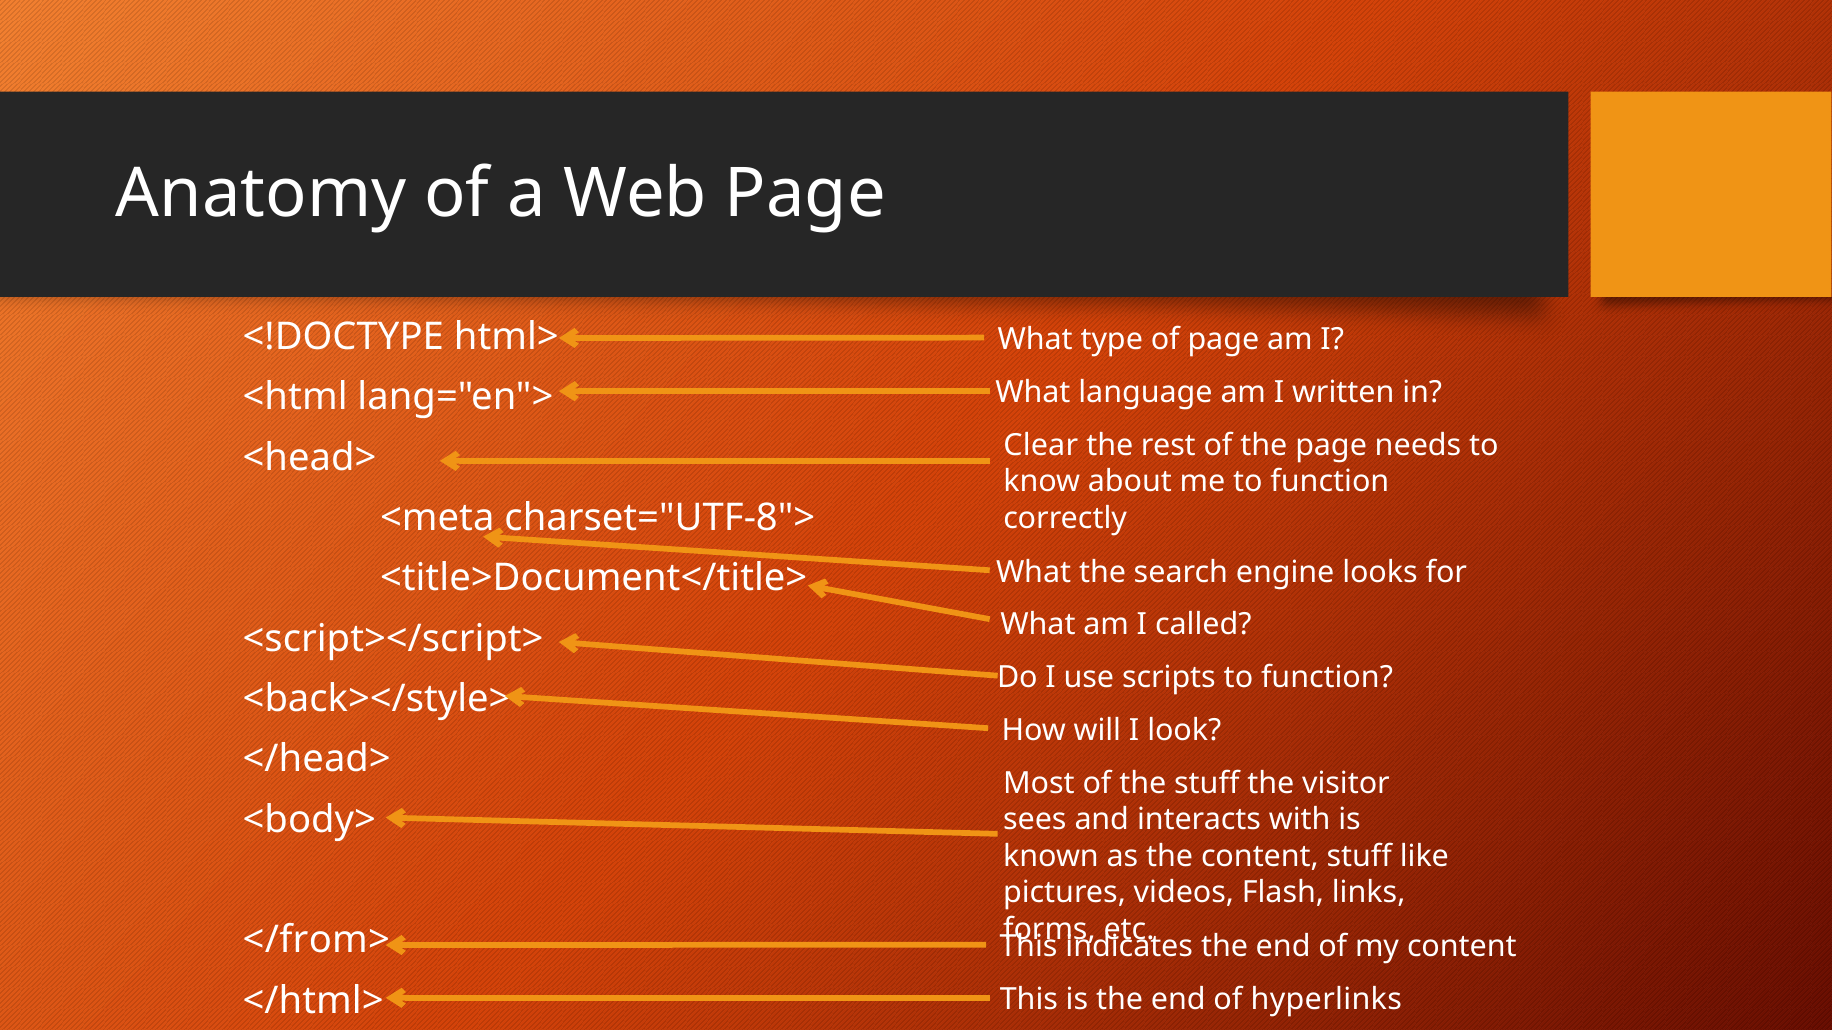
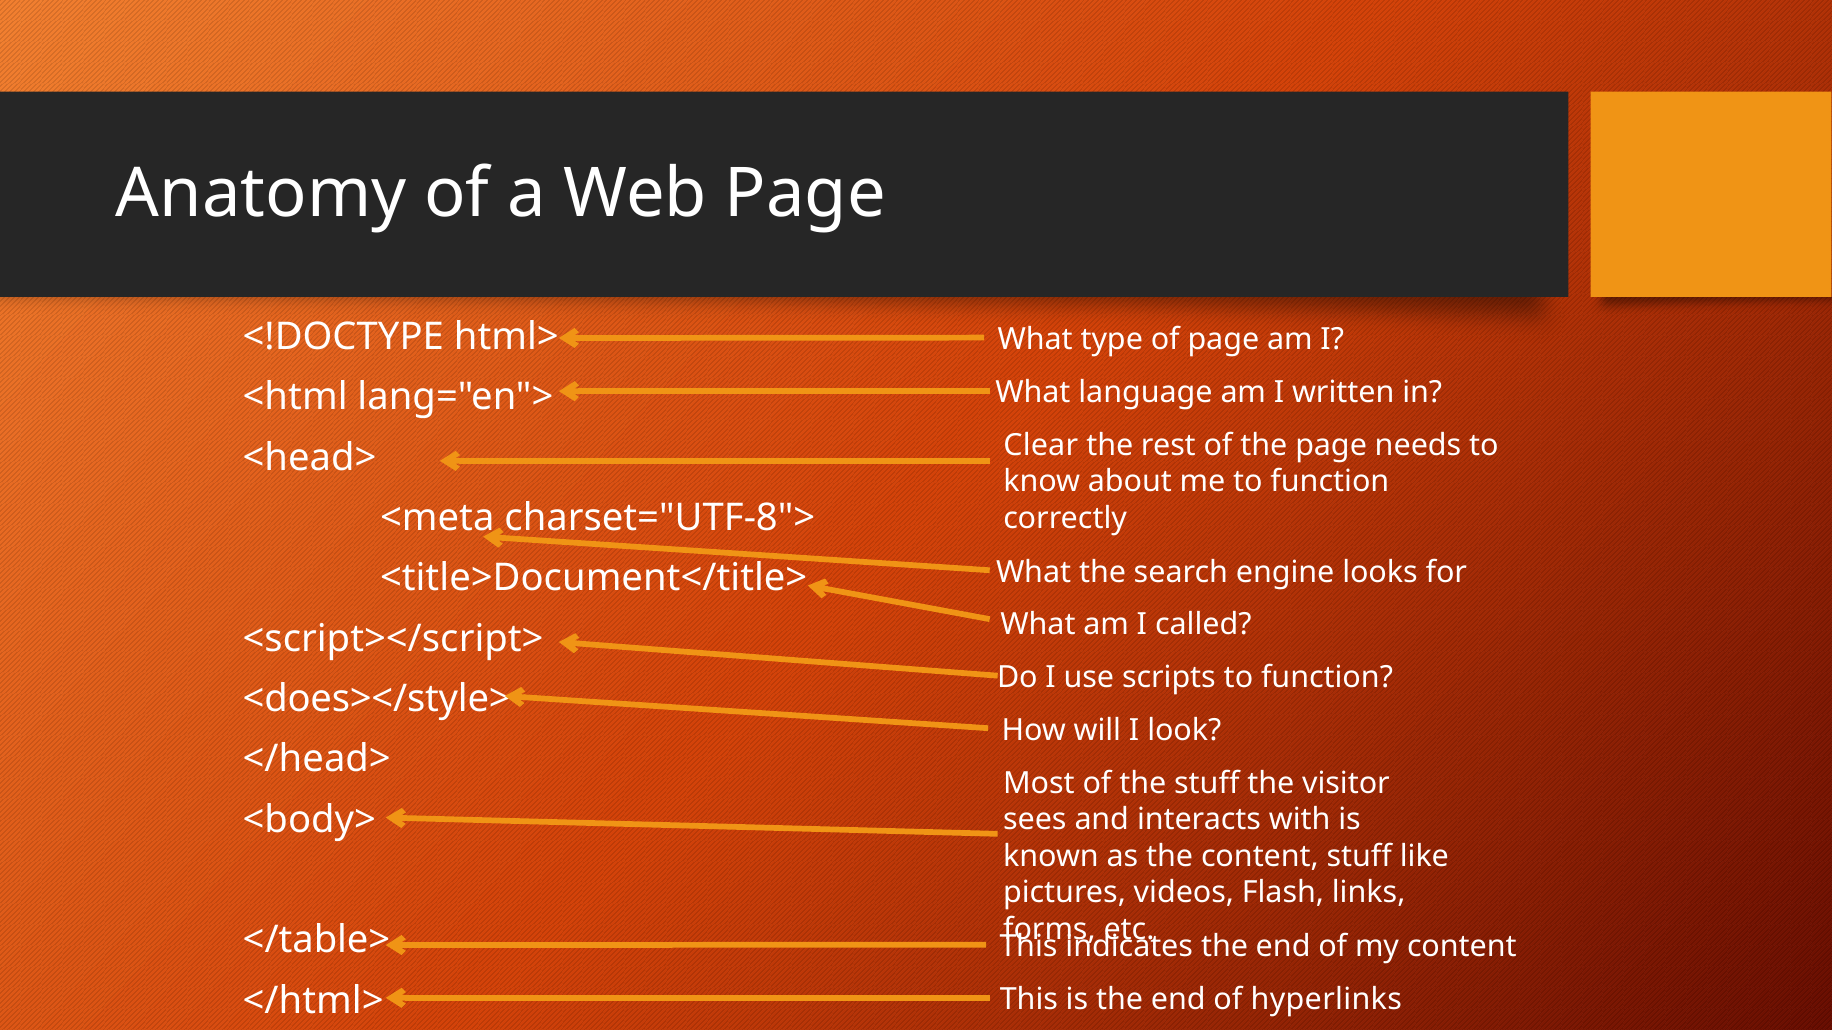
<back></style>: <back></style> -> <does></style> (377, 699)
</from>: </from> -> </table> (317, 941)
